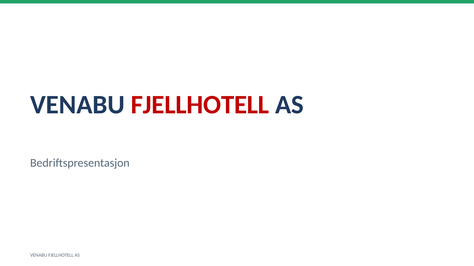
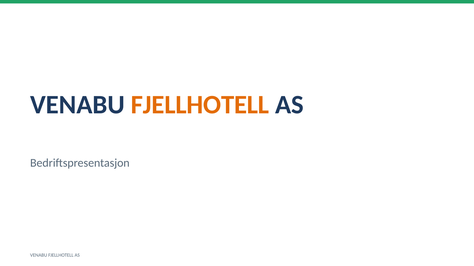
FJELLHOTELL colour: red -> orange (200, 105)
